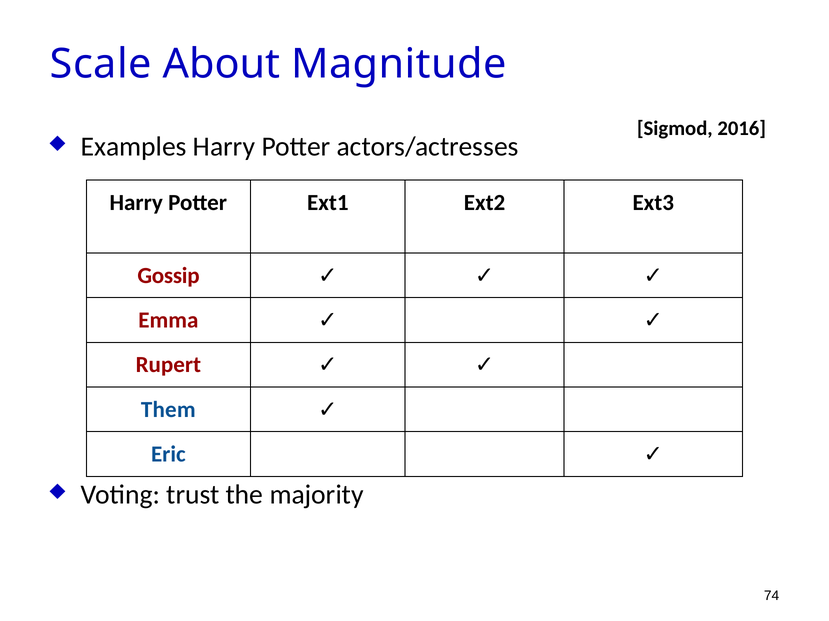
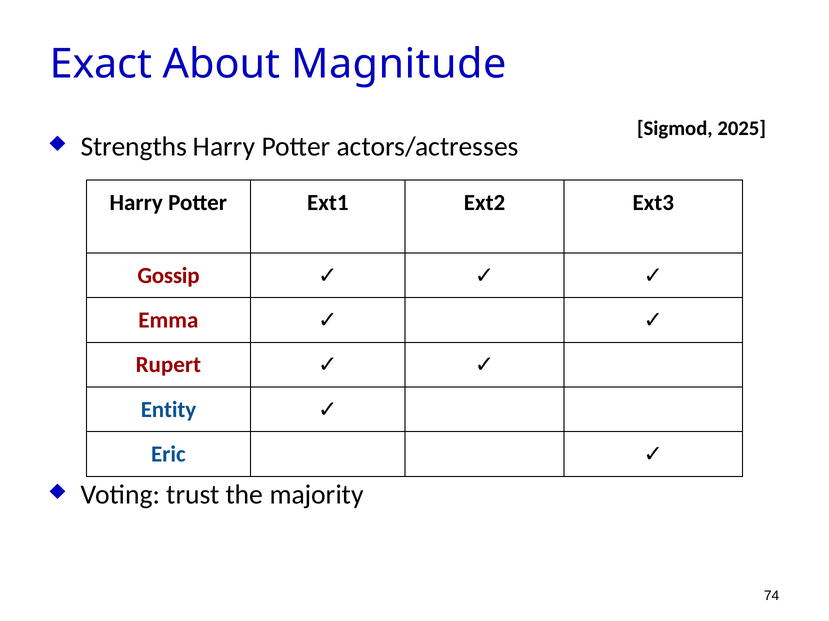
Scale: Scale -> Exact (101, 64)
2016: 2016 -> 2025 (742, 129)
Examples: Examples -> Strengths (134, 147)
Them: Them -> Entity (168, 410)
